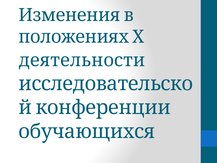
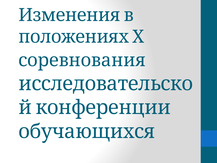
деятельности: деятельности -> соревнования (82, 60)
